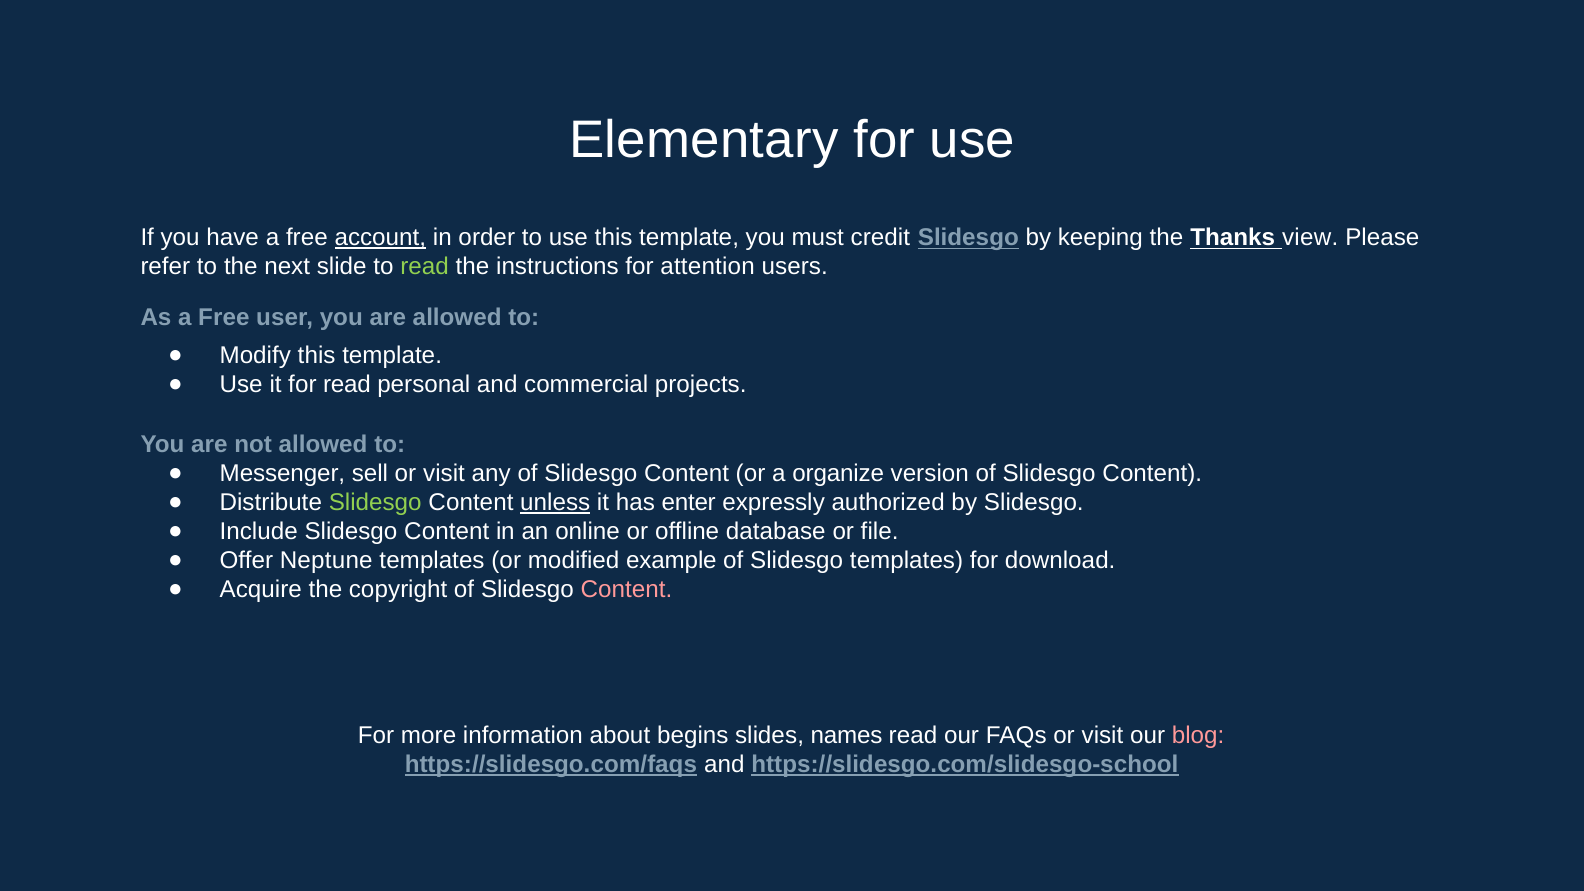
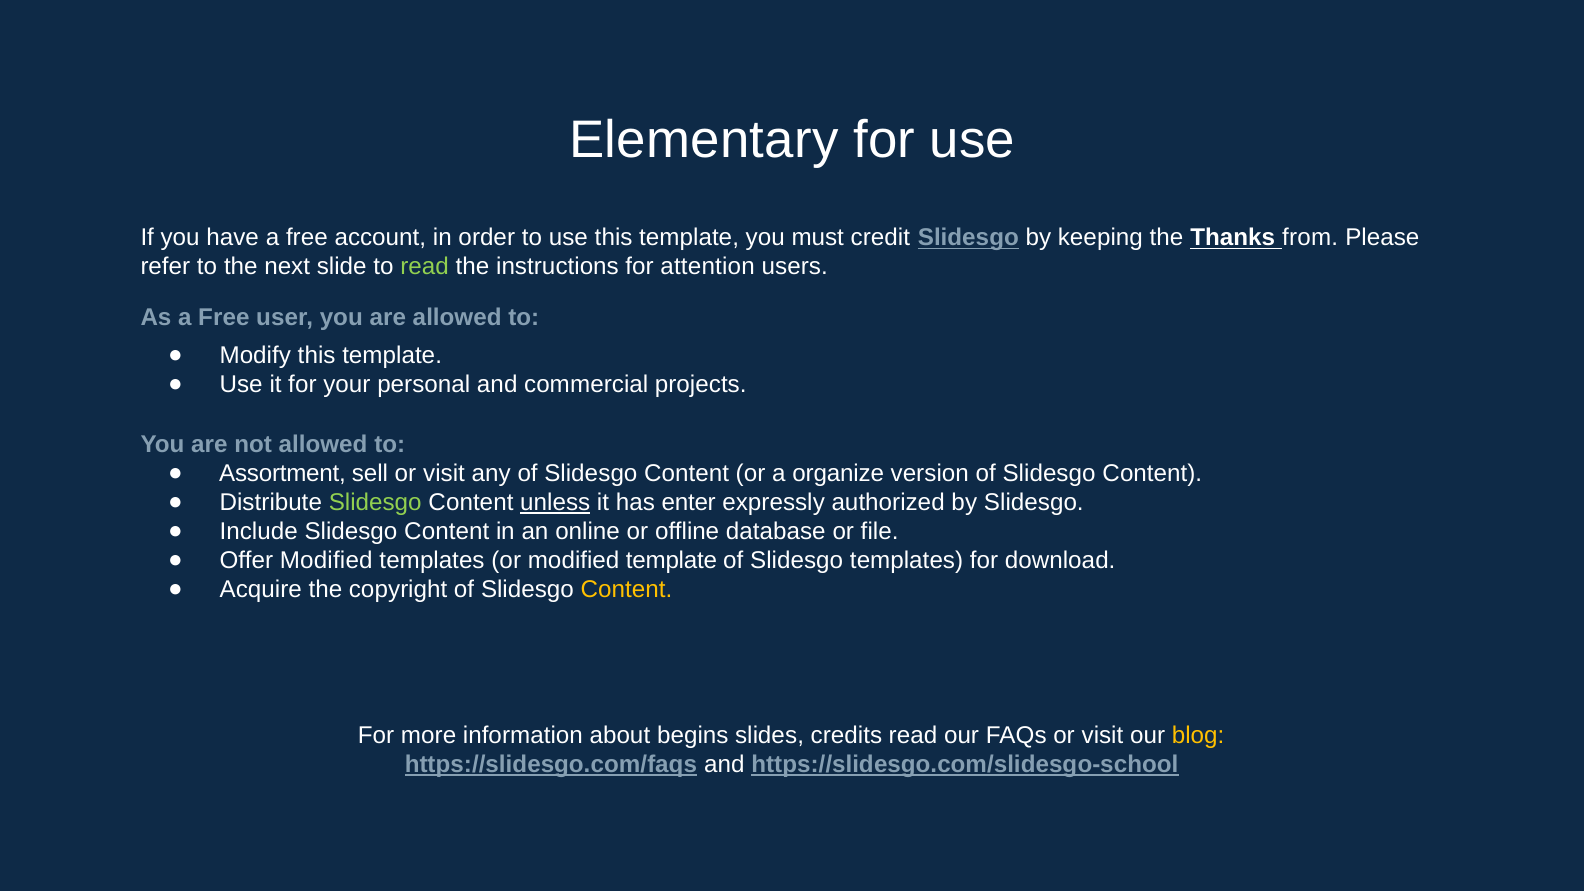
account underline: present -> none (380, 238)
view: view -> from (1310, 238)
for read: read -> your (347, 385)
Messenger: Messenger -> Assortment (283, 474)
Offer Neptune: Neptune -> Modified (326, 561)
modified example: example -> template (671, 561)
Content colour: pink -> yellow (627, 590)
names: names -> credits (846, 735)
blog colour: pink -> yellow (1198, 735)
